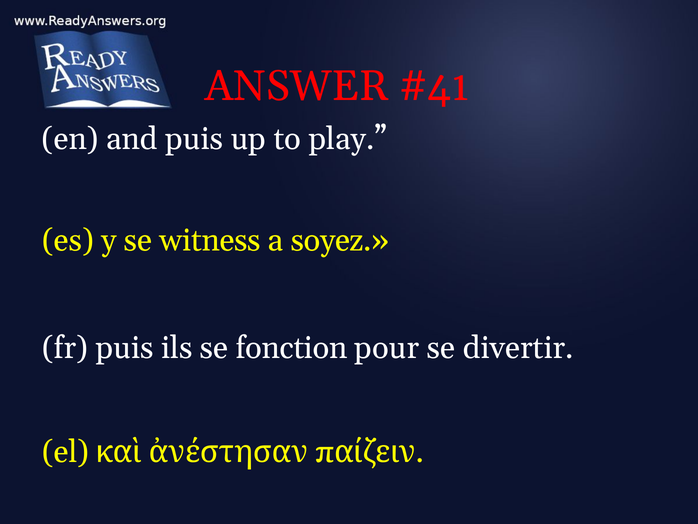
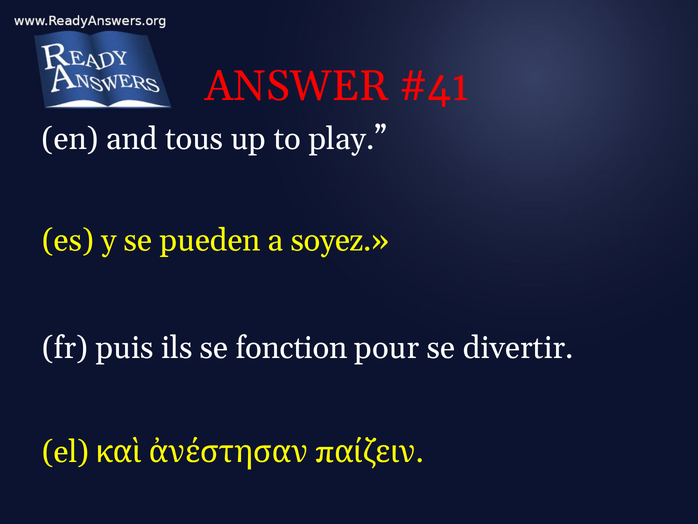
and puis: puis -> tous (194, 139)
witness: witness -> pueden (210, 240)
